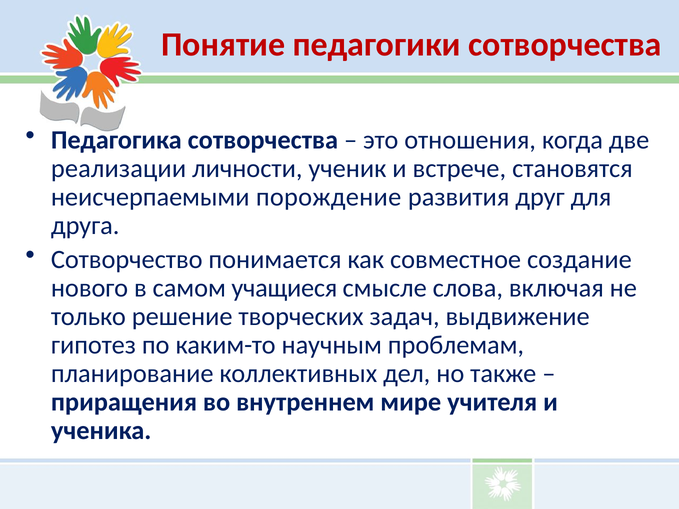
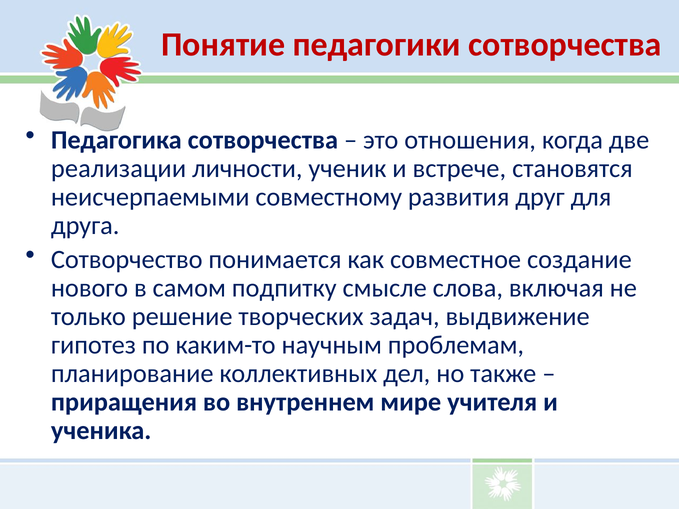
порождение: порождение -> совместному (329, 197)
учащиеся: учащиеся -> подпитку (284, 288)
